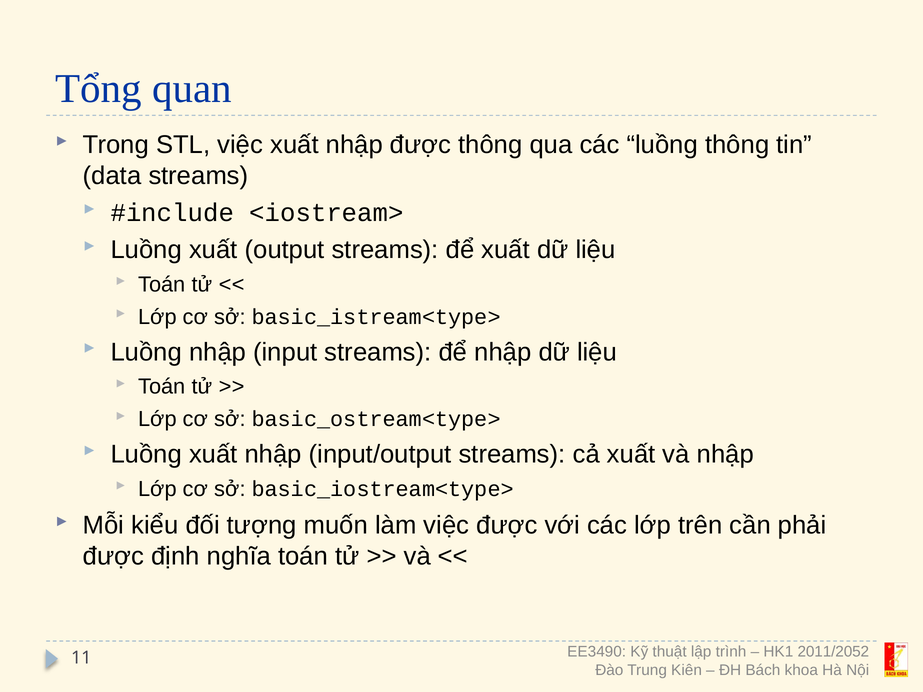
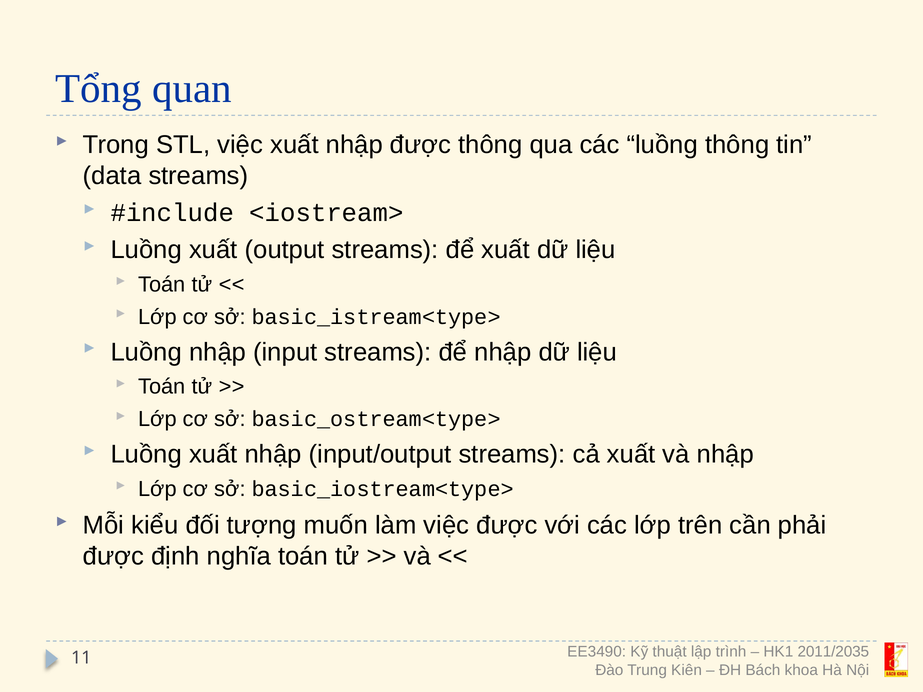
2011/2052: 2011/2052 -> 2011/2035 (833, 652)
